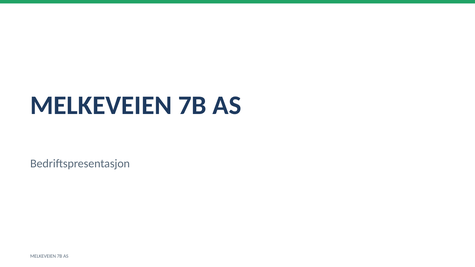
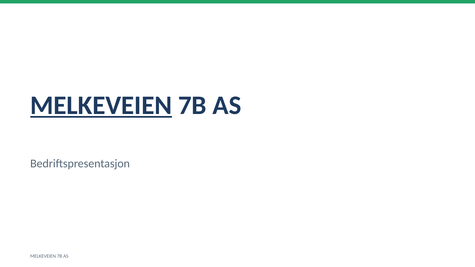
MELKEVEIEN underline: none -> present (101, 105)
